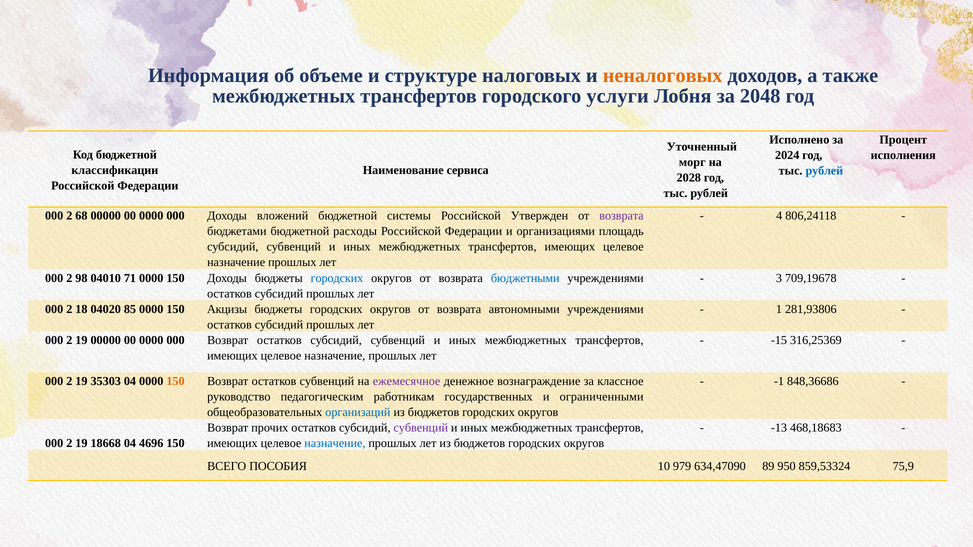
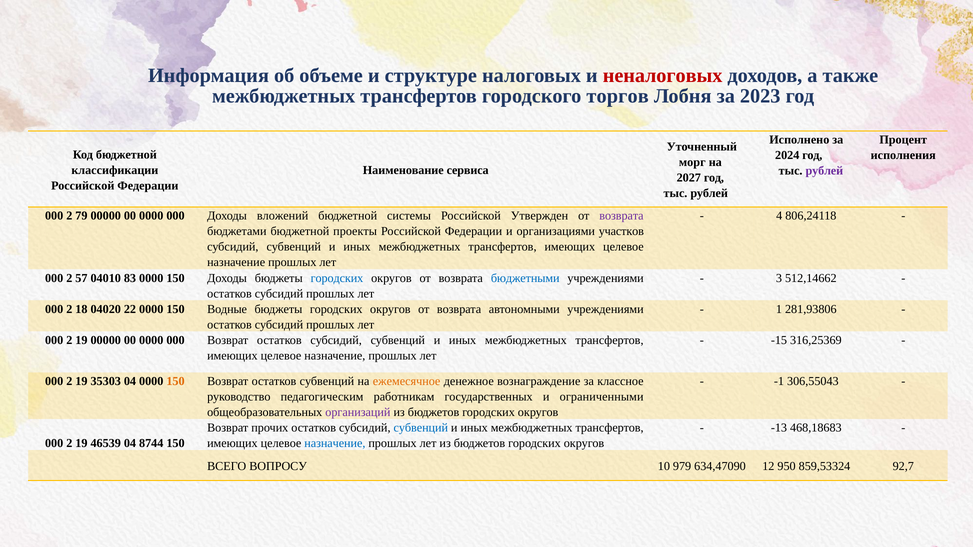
неналоговых colour: orange -> red (663, 76)
услуги: услуги -> торгов (618, 96)
2048: 2048 -> 2023 (760, 96)
рублей colour: blue -> purple (824, 171)
2028: 2028 -> 2027 (689, 178)
68: 68 -> 79 (81, 216)
расходы: расходы -> проекты (355, 232)
площадь: площадь -> участков (621, 232)
98: 98 -> 57 (81, 278)
71: 71 -> 83 (130, 278)
709,19678: 709,19678 -> 512,14662 (811, 278)
85: 85 -> 22 (130, 309)
Акцизы: Акцизы -> Водные (227, 309)
ежемесячное colour: purple -> orange (407, 381)
848,36686: 848,36686 -> 306,55043 (813, 381)
организаций colour: blue -> purple (358, 413)
субвенций colour: purple -> blue (421, 428)
18668: 18668 -> 46539 (106, 444)
4696: 4696 -> 8744 (151, 444)
ПОСОБИЯ: ПОСОБИЯ -> ВОПРОСУ (278, 467)
89: 89 -> 12 (768, 467)
75,9: 75,9 -> 92,7 (903, 467)
